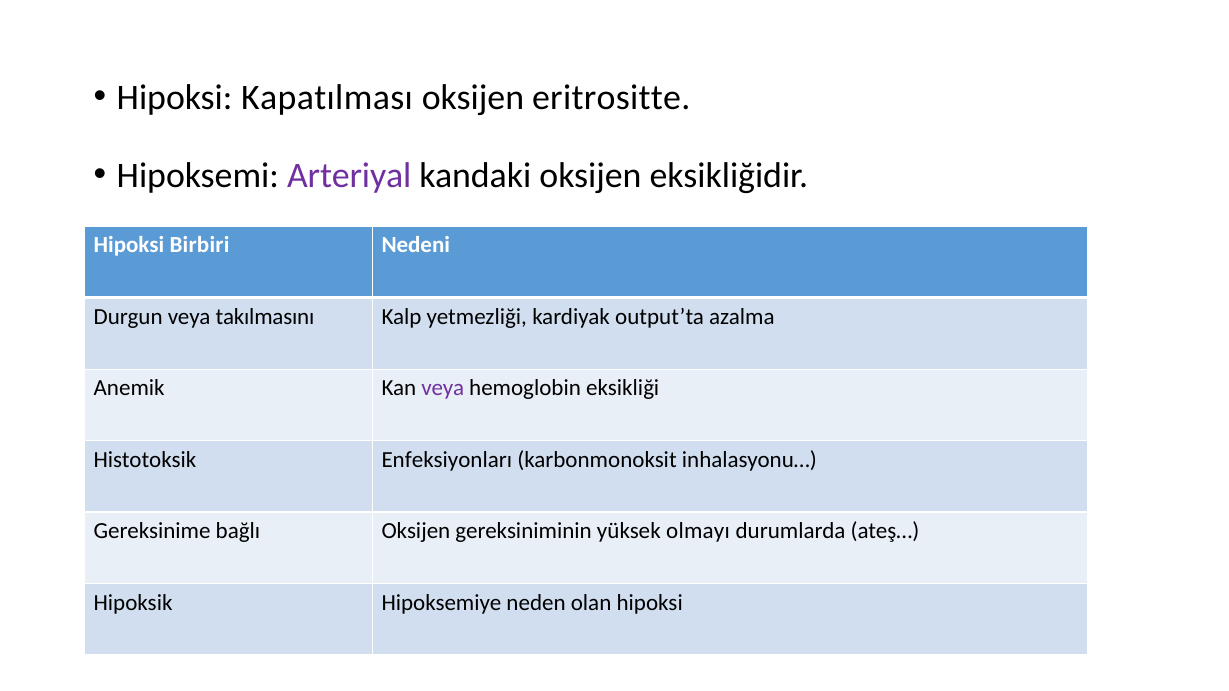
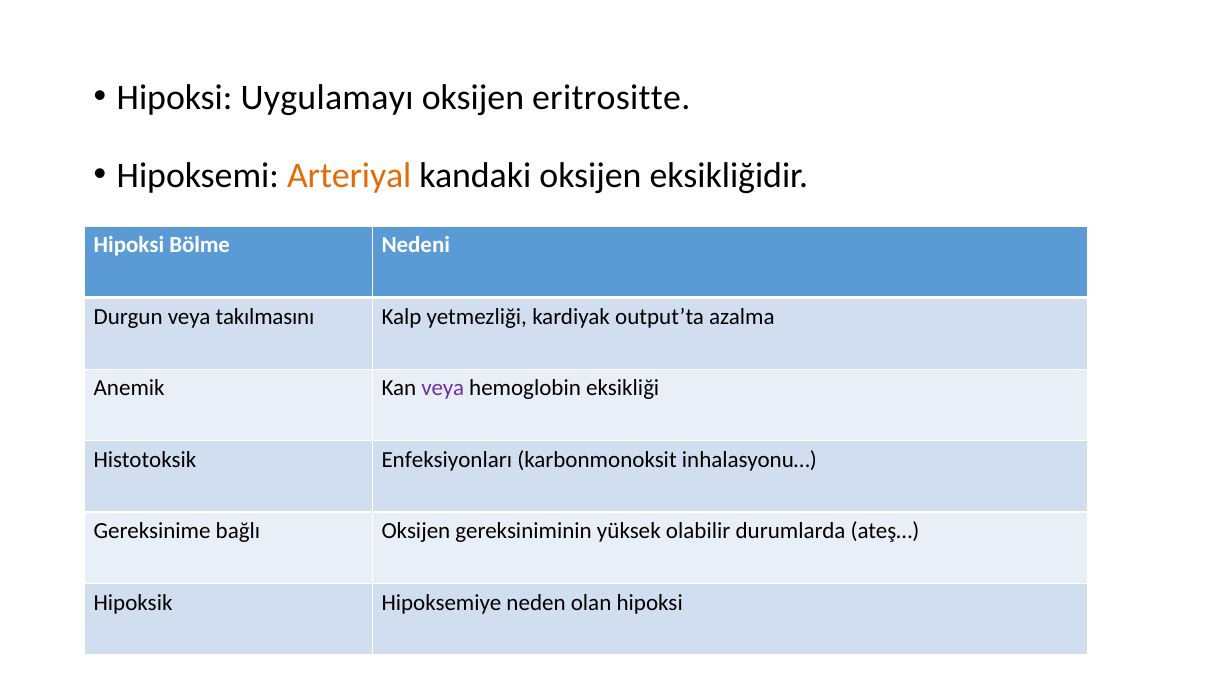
Kapatılması: Kapatılması -> Uygulamayı (327, 98)
Arteriyal colour: purple -> orange (349, 175)
Birbiri: Birbiri -> Bölme (200, 245)
olmayı: olmayı -> olabilir (698, 531)
